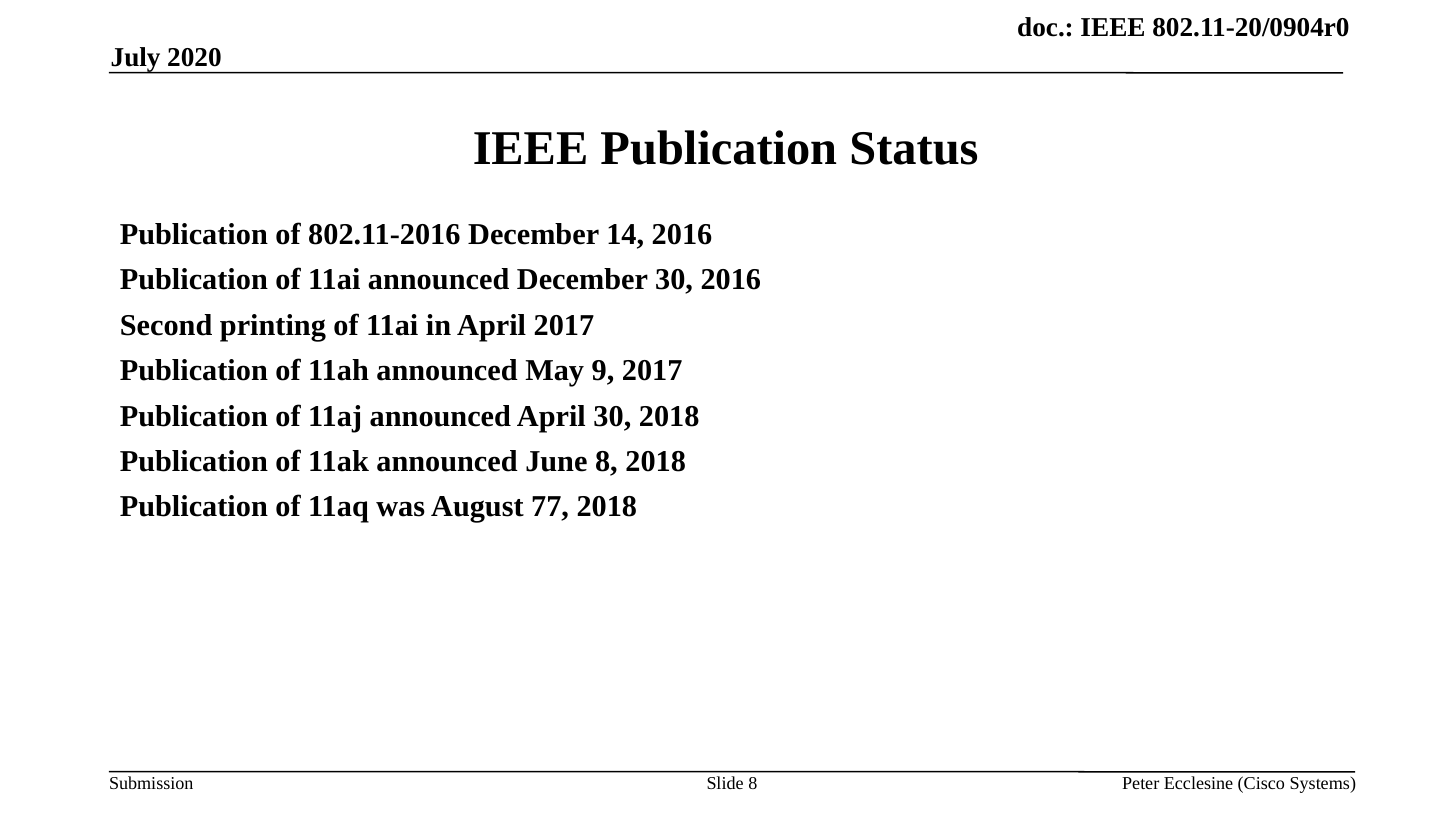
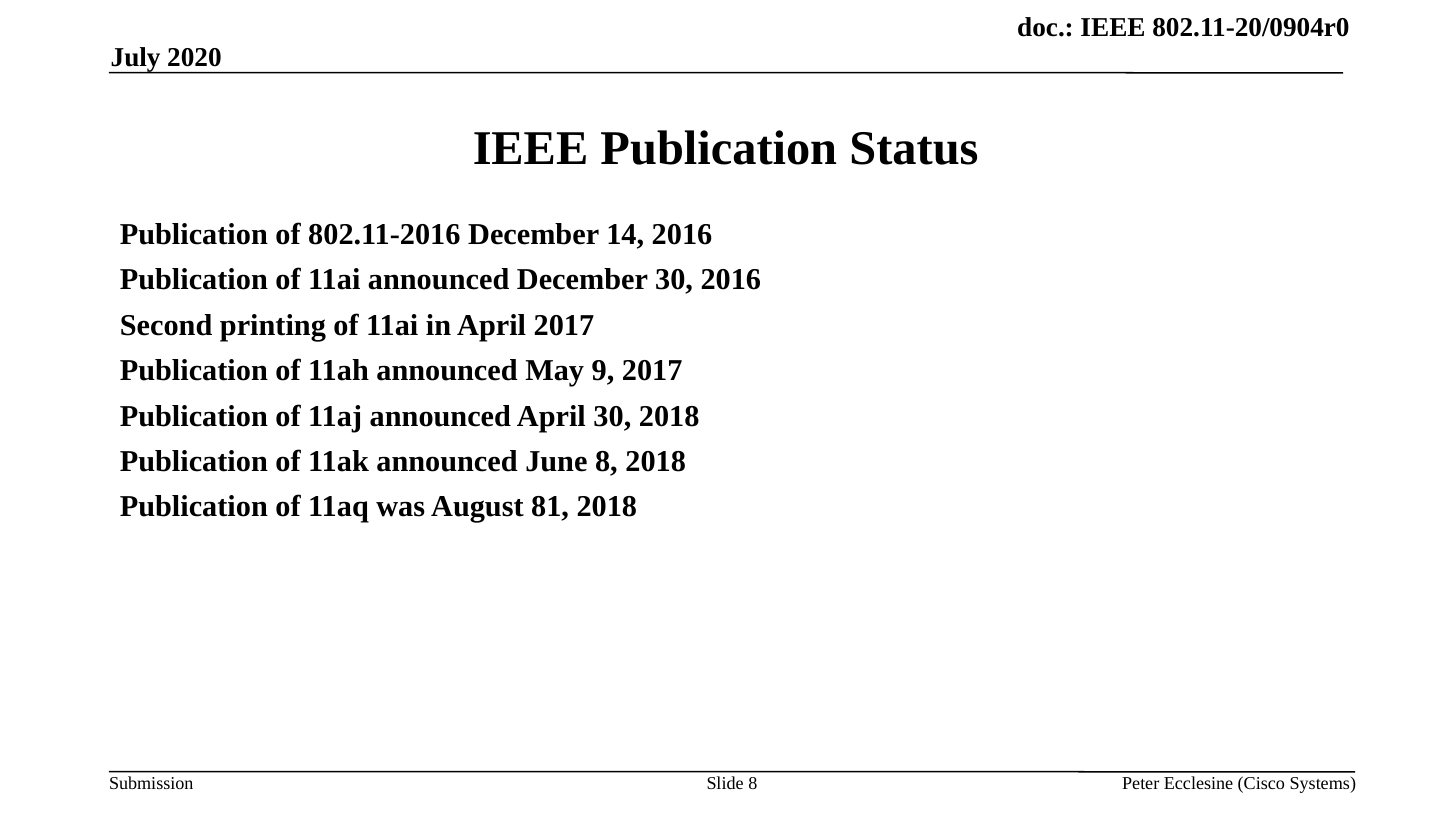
77: 77 -> 81 (550, 507)
